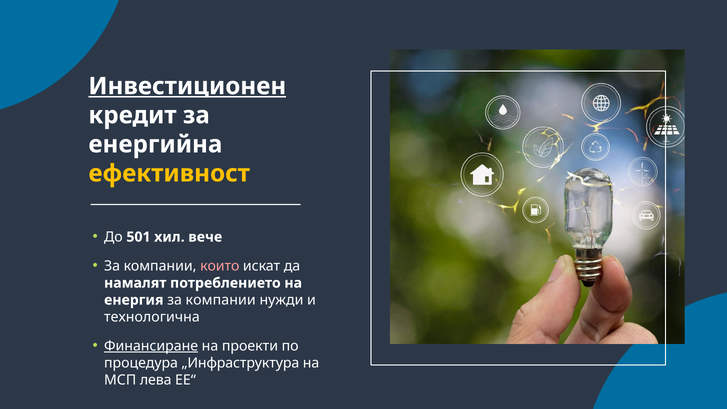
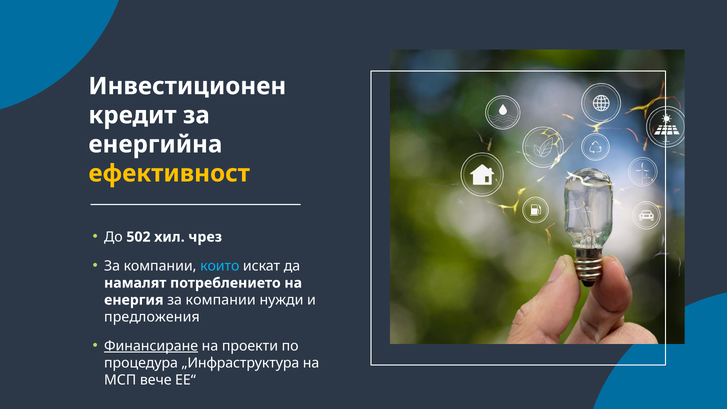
Инвестиционен underline: present -> none (187, 86)
501: 501 -> 502 (138, 237)
вече: вече -> чрез (205, 237)
които colour: pink -> light blue (220, 266)
технологична: технологична -> предложения (152, 317)
лева: лева -> вече (156, 380)
